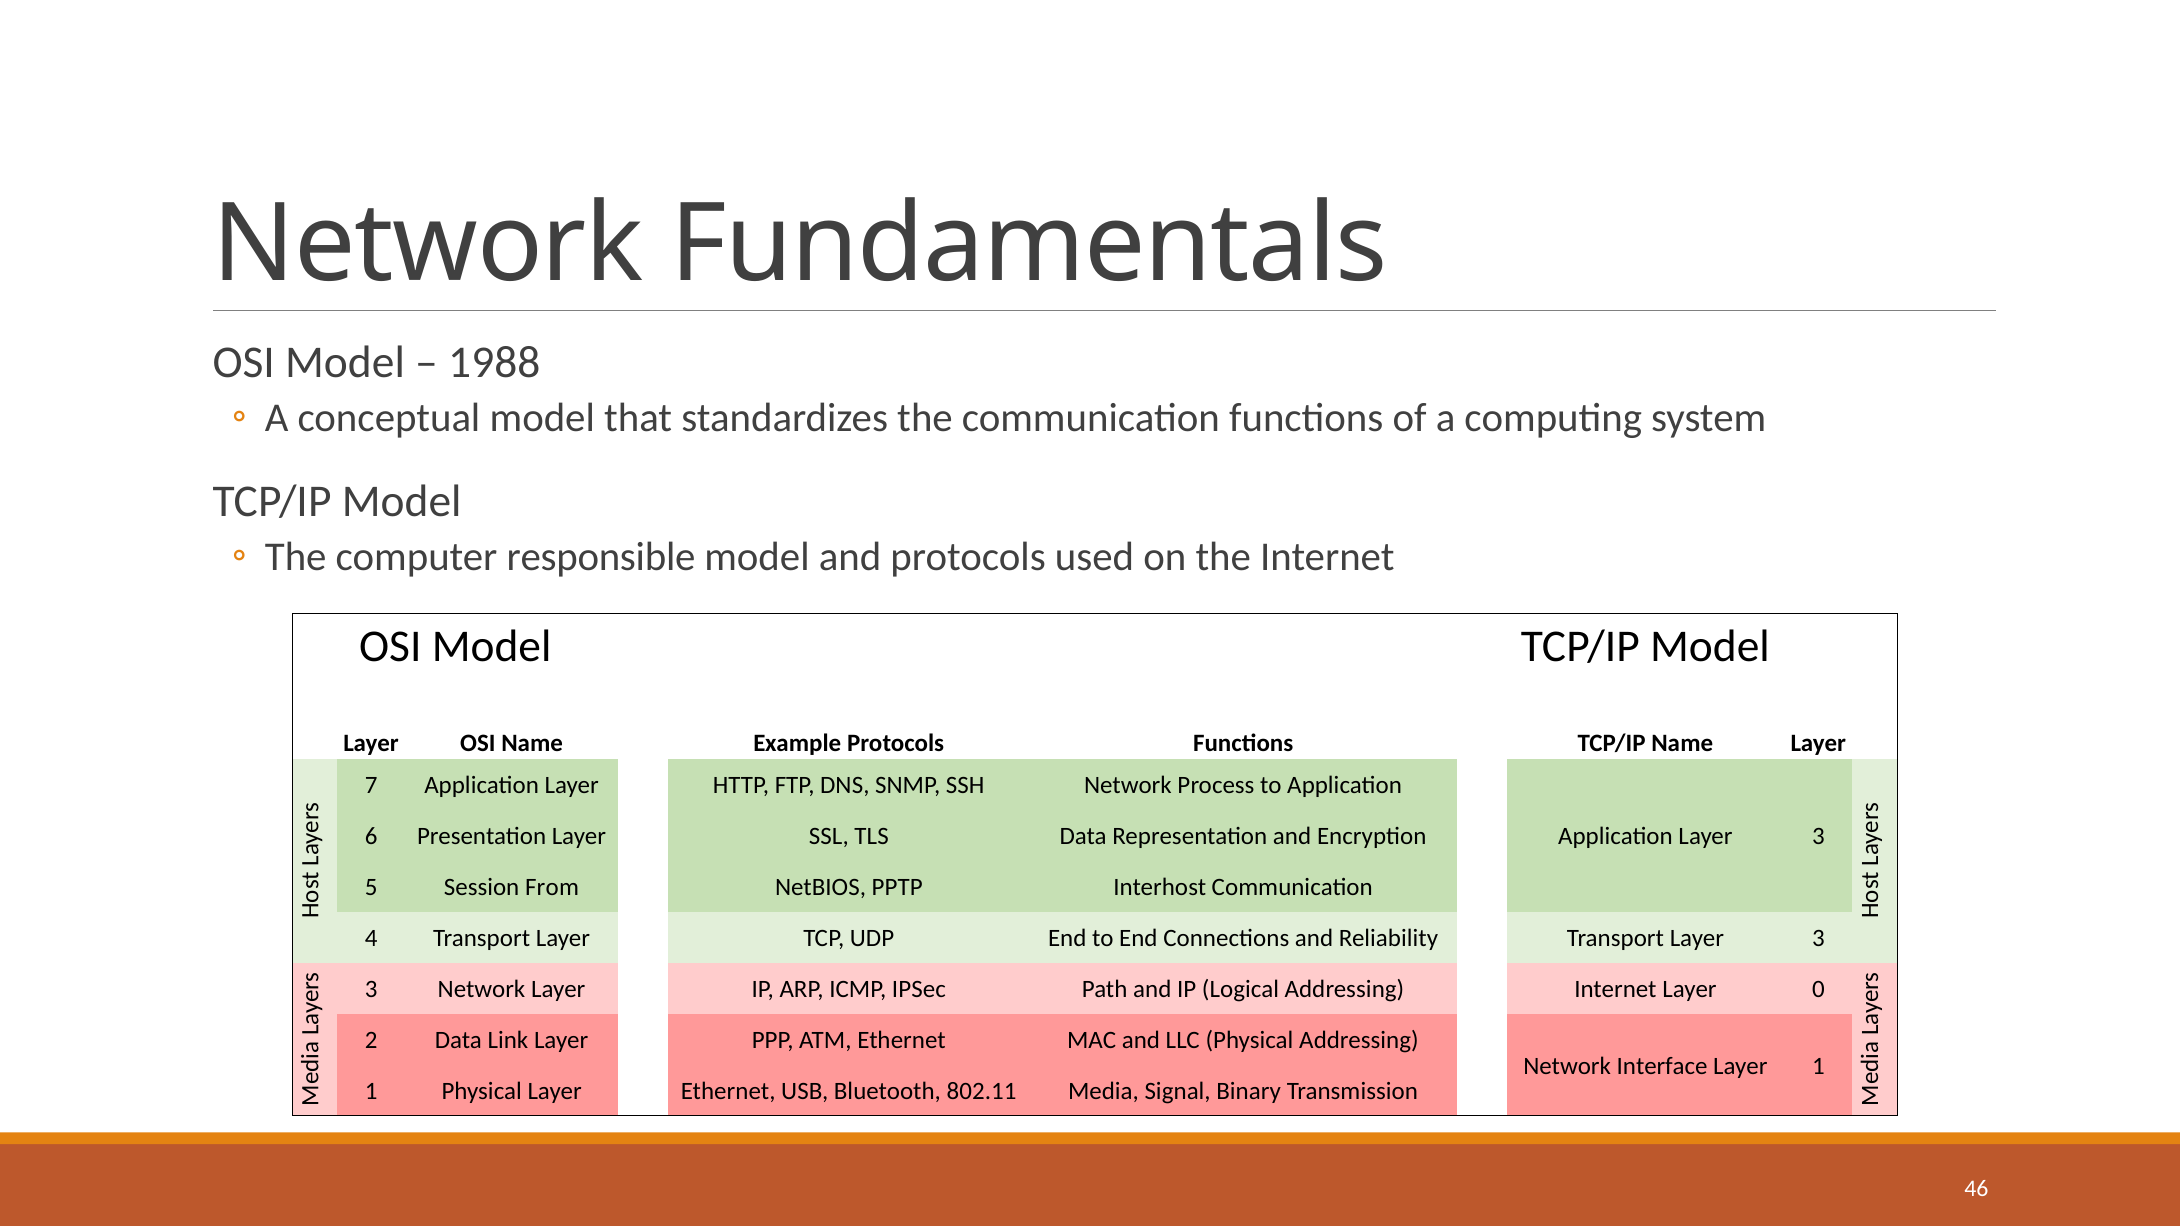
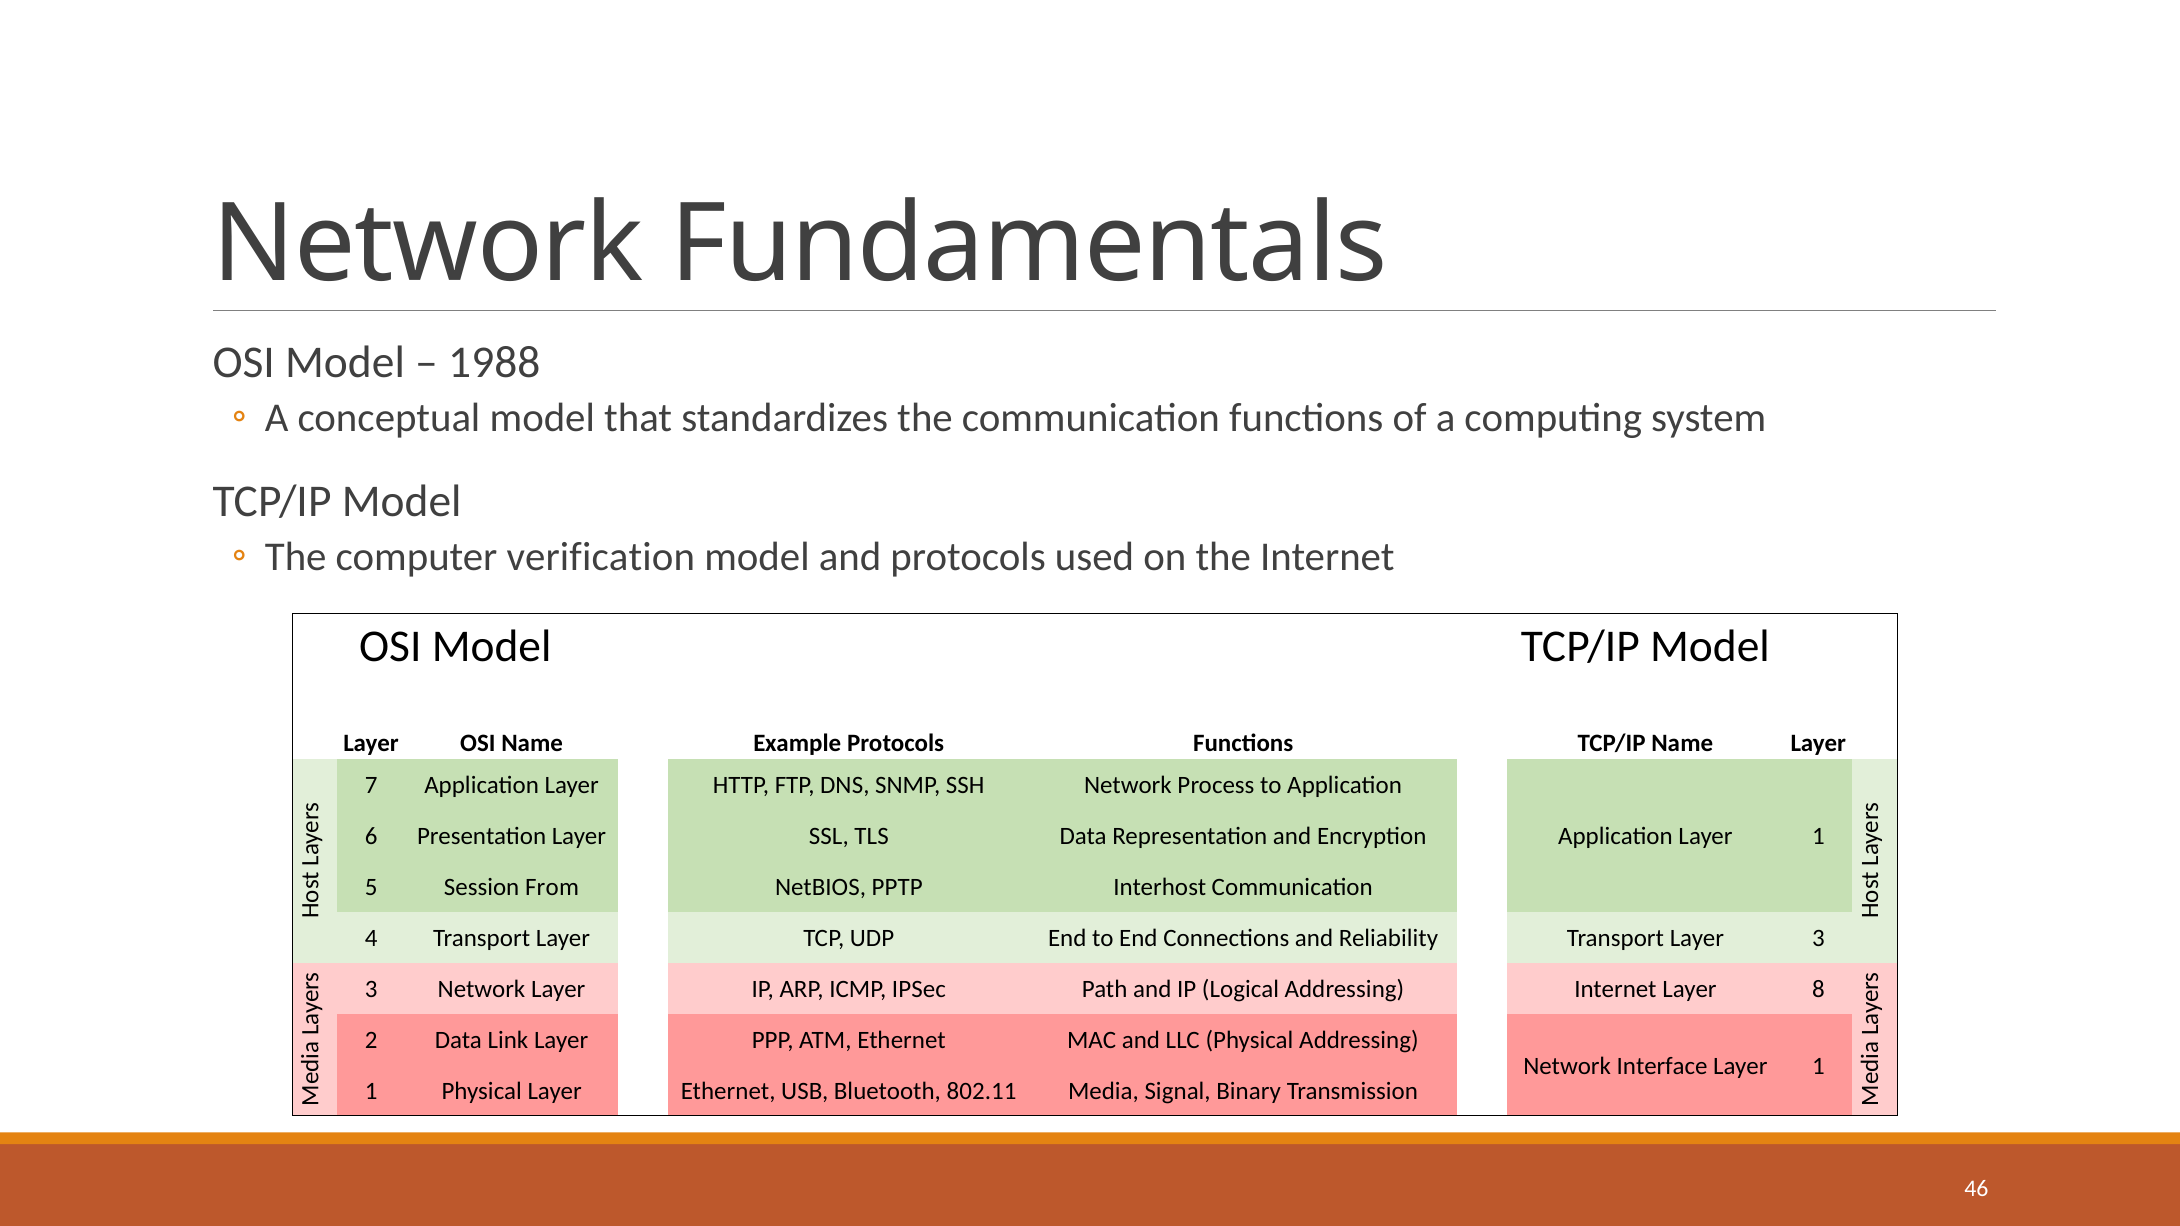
responsible: responsible -> verification (601, 557)
Application Layer 3: 3 -> 1 (1818, 836)
0: 0 -> 8 (1818, 990)
